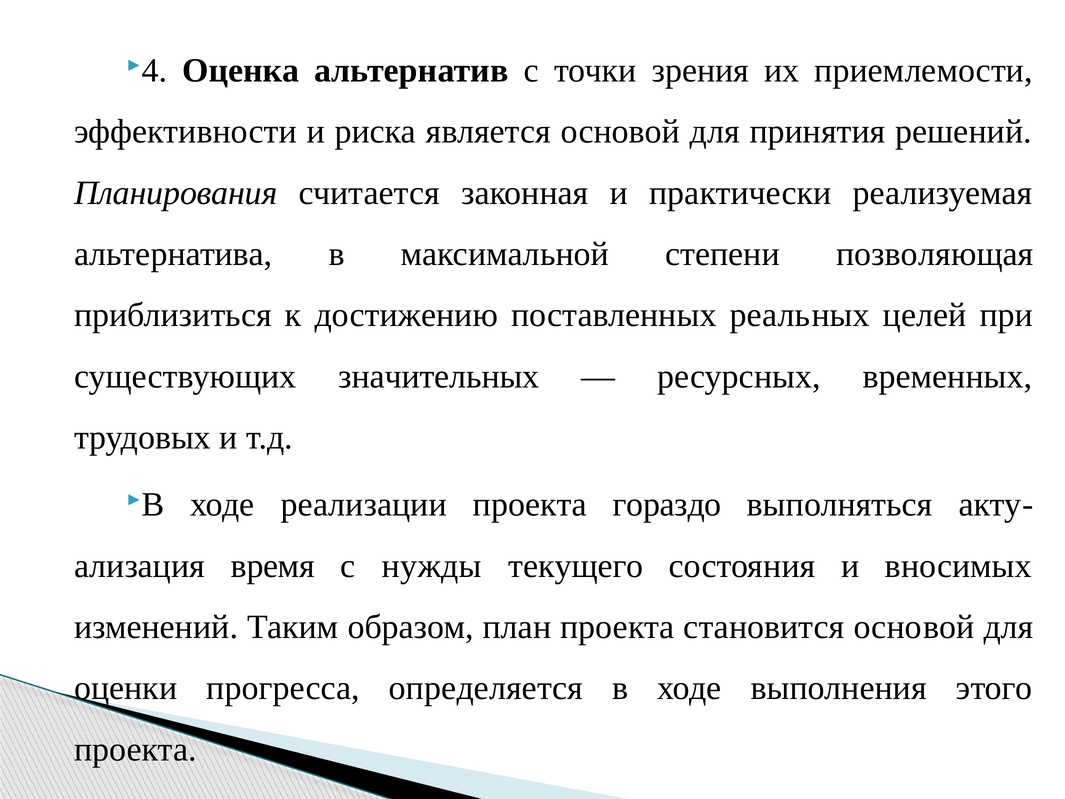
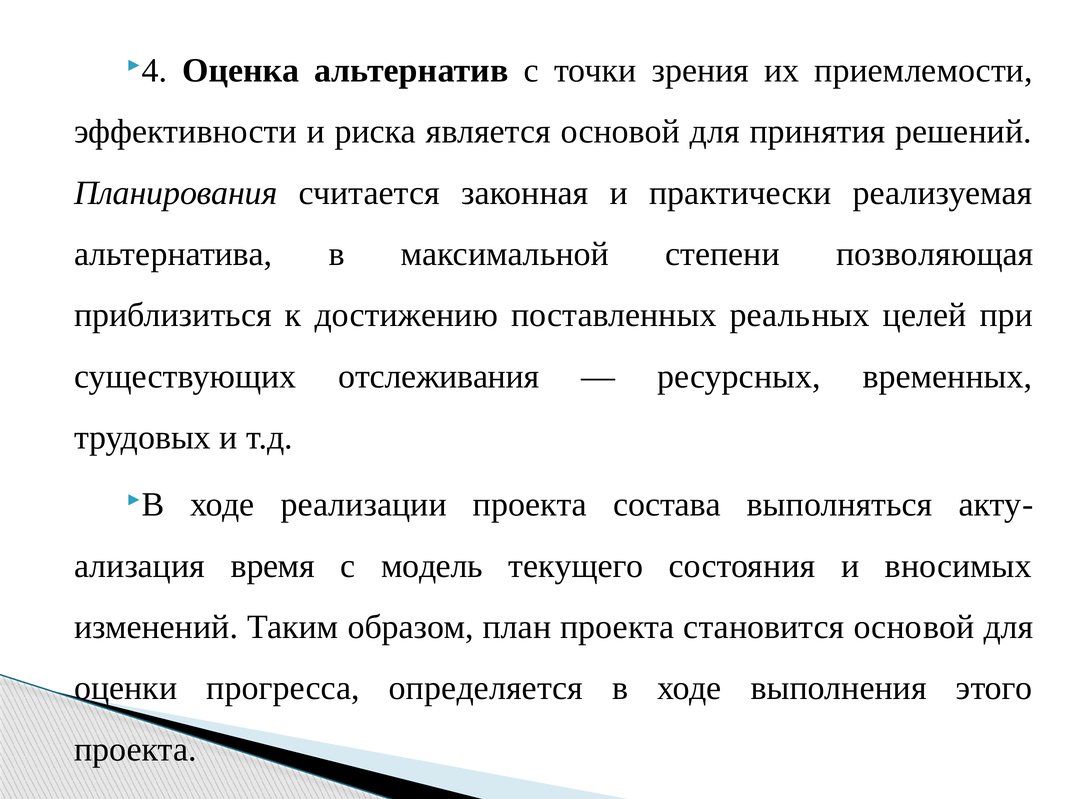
значительных: значительных -> отслеживания (439, 376)
гораздо: гораздо -> состава (667, 505)
нужды: нужды -> модель (432, 566)
